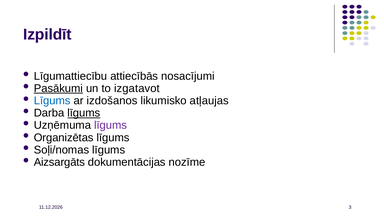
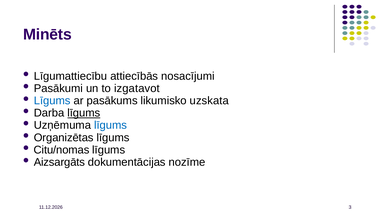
Izpildīt: Izpildīt -> Minēts (47, 34)
Pasākumi underline: present -> none (58, 88)
izdošanos: izdošanos -> pasākums (112, 101)
atļaujas: atļaujas -> uzskata (209, 101)
līgums colour: purple -> blue (111, 125)
Soļi/nomas: Soļi/nomas -> Citu/nomas (62, 150)
